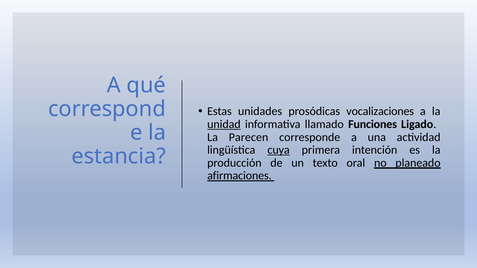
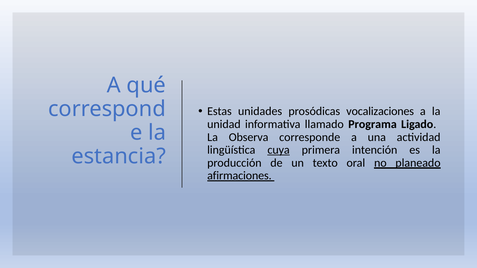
unidad underline: present -> none (224, 124)
Funciones: Funciones -> Programa (372, 124)
Parecen: Parecen -> Observa (249, 137)
